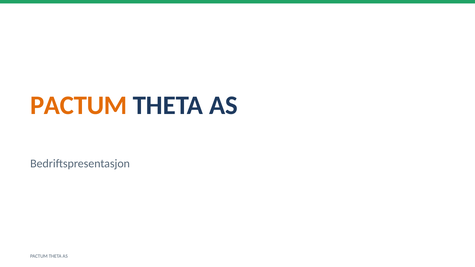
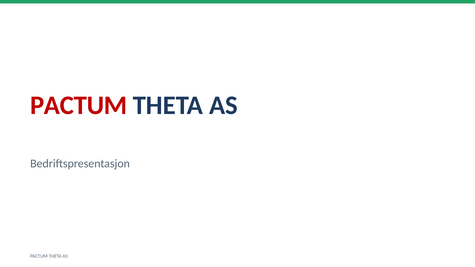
PACTUM colour: orange -> red (79, 105)
